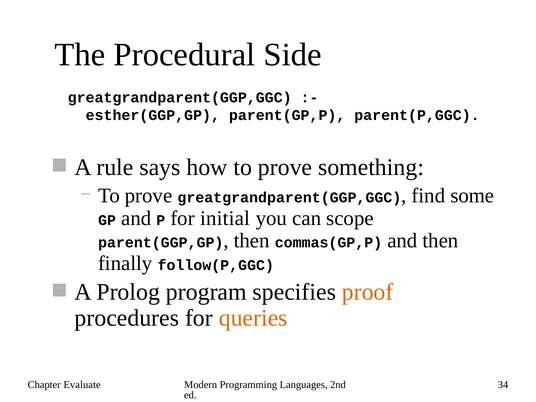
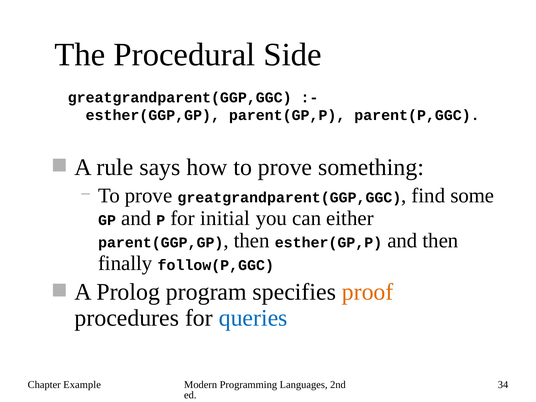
scope: scope -> either (350, 218)
commas(GP,P: commas(GP,P -> esther(GP,P (328, 243)
queries colour: orange -> blue (253, 318)
Evaluate: Evaluate -> Example (82, 385)
